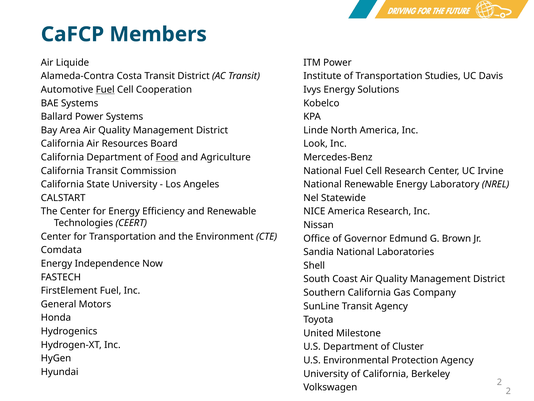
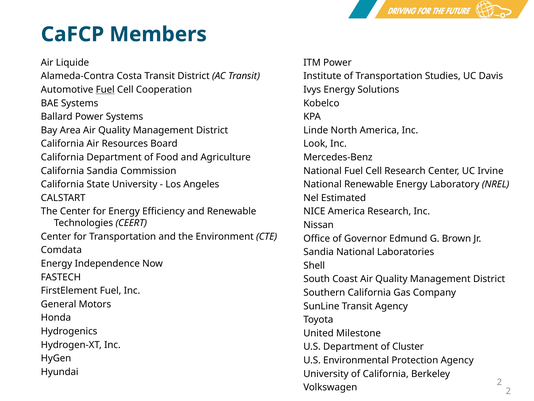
Food underline: present -> none (167, 157)
California Transit: Transit -> Sandia (102, 171)
Statewide: Statewide -> Estimated (343, 198)
